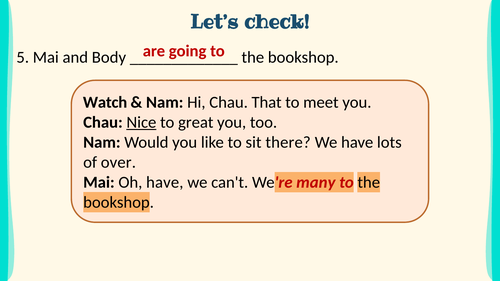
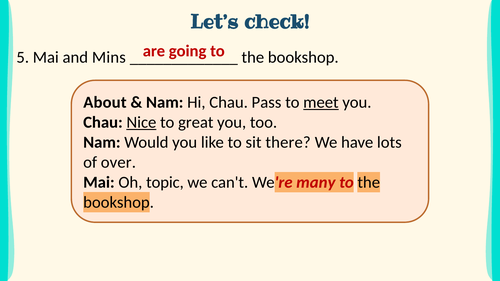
Body: Body -> Mins (109, 58)
Watch: Watch -> About (105, 103)
That: That -> Pass (267, 103)
meet underline: none -> present (321, 103)
Oh have: have -> topic (165, 183)
